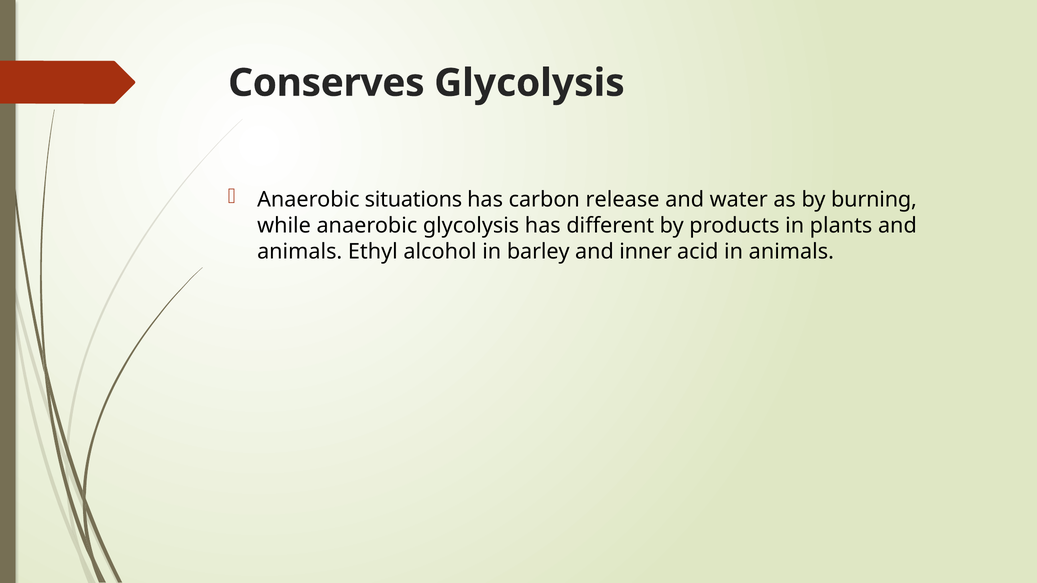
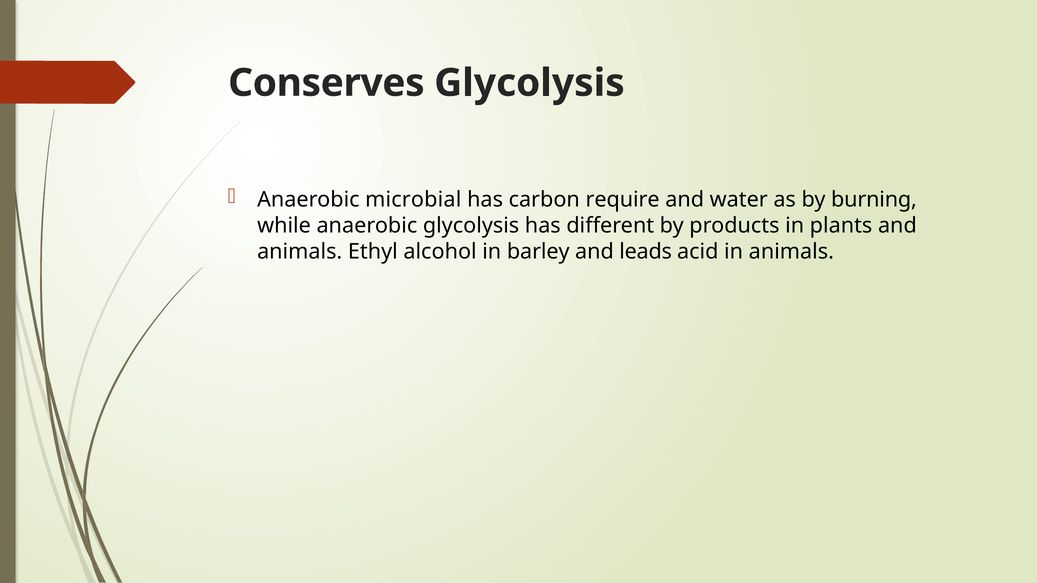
situations: situations -> microbial (413, 200)
release: release -> require (623, 200)
inner: inner -> leads (646, 252)
